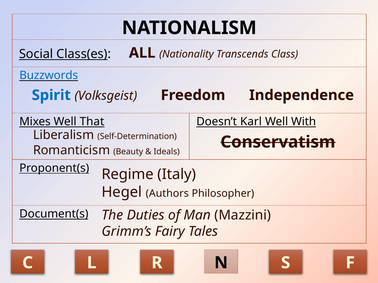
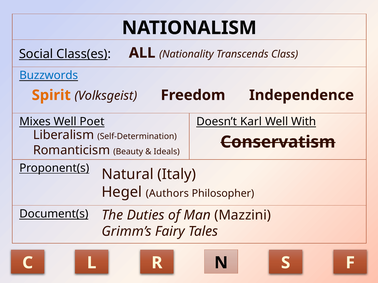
Spirit colour: blue -> orange (51, 95)
That: That -> Poet (92, 122)
Regime: Regime -> Natural (128, 175)
